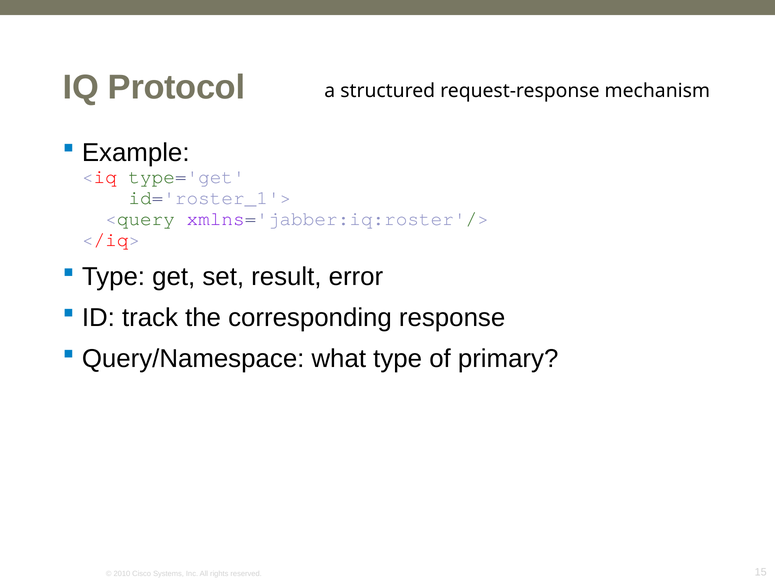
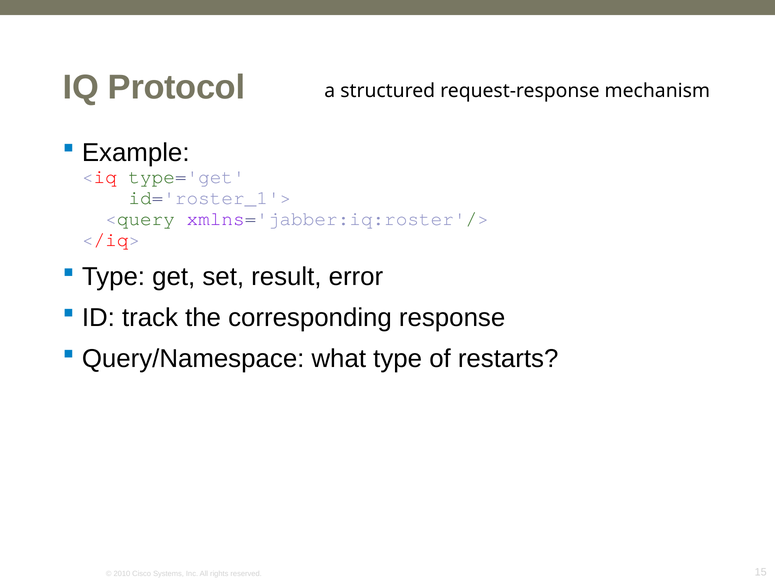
primary: primary -> restarts (508, 359)
